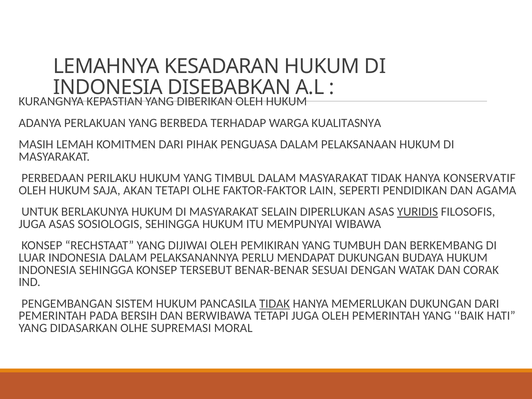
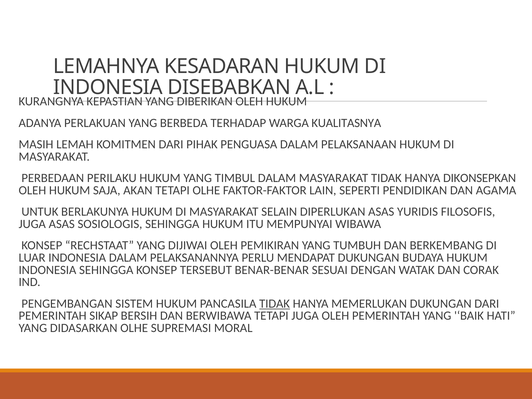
KONSERVATIF: KONSERVATIF -> DIKONSEPKAN (480, 178)
YURIDIS underline: present -> none (418, 212)
PADA: PADA -> SIKAP (104, 316)
